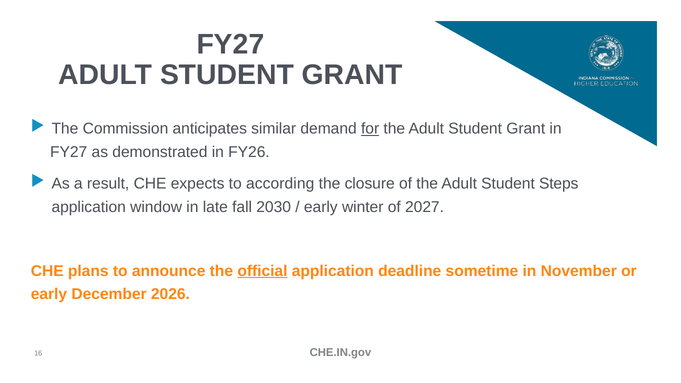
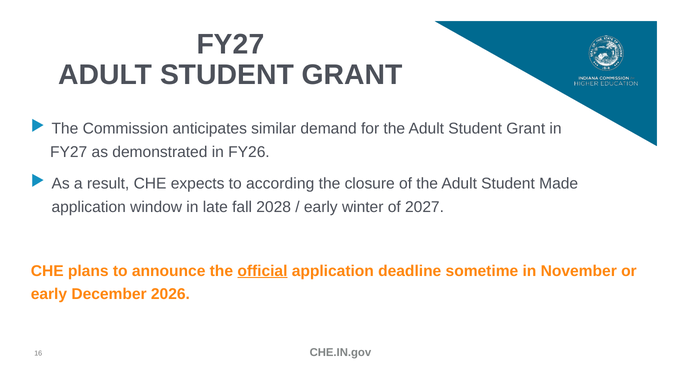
for underline: present -> none (370, 129)
Steps: Steps -> Made (559, 184)
2030: 2030 -> 2028 (274, 207)
